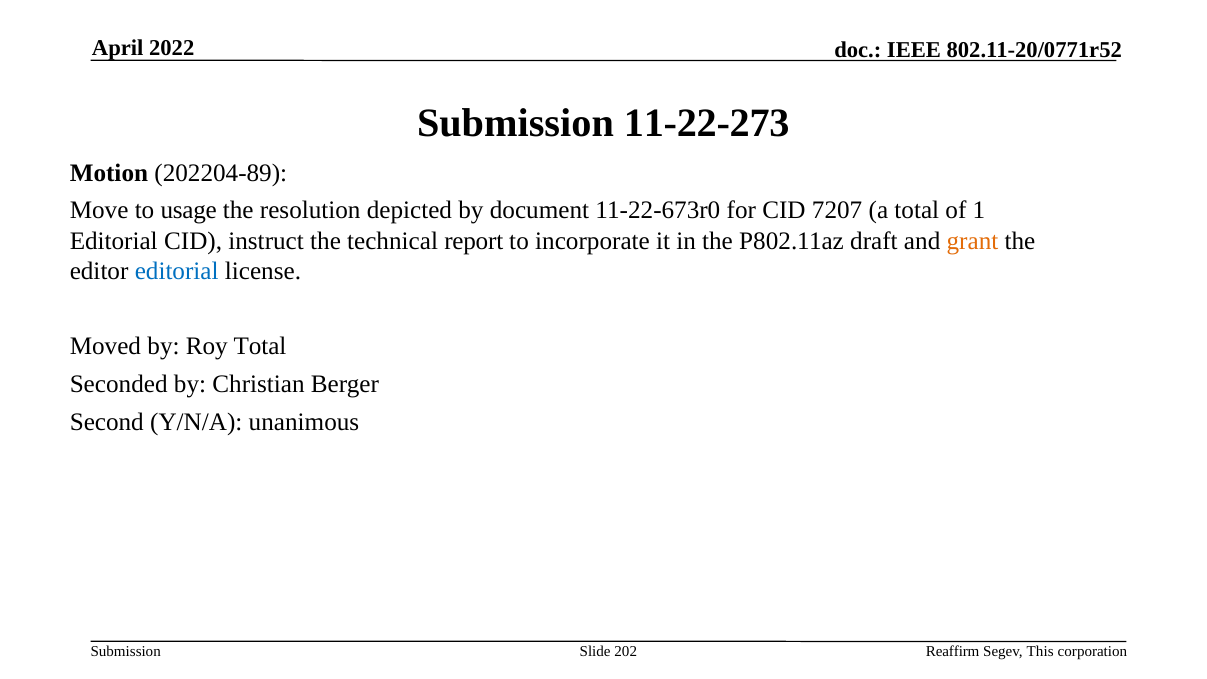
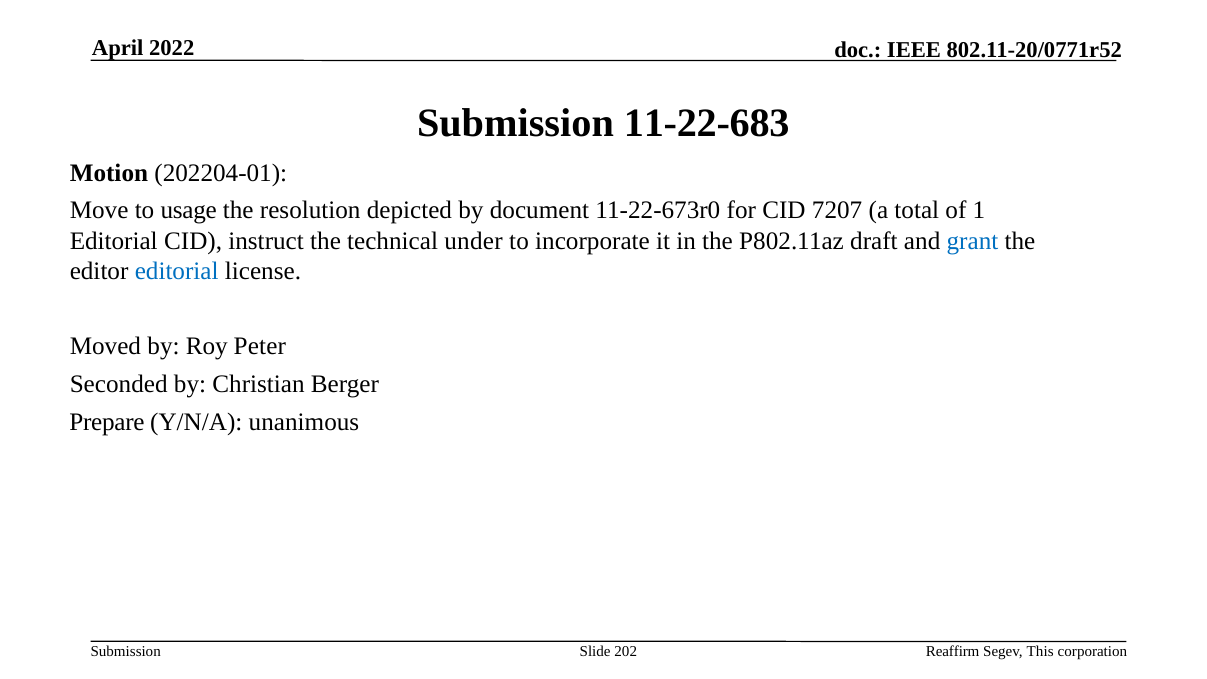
11-22-273: 11-22-273 -> 11-22-683 (707, 123)
202204-89: 202204-89 -> 202204-01 (221, 173)
report: report -> under (474, 241)
grant colour: orange -> blue (972, 241)
Roy Total: Total -> Peter (260, 347)
Second: Second -> Prepare (107, 422)
